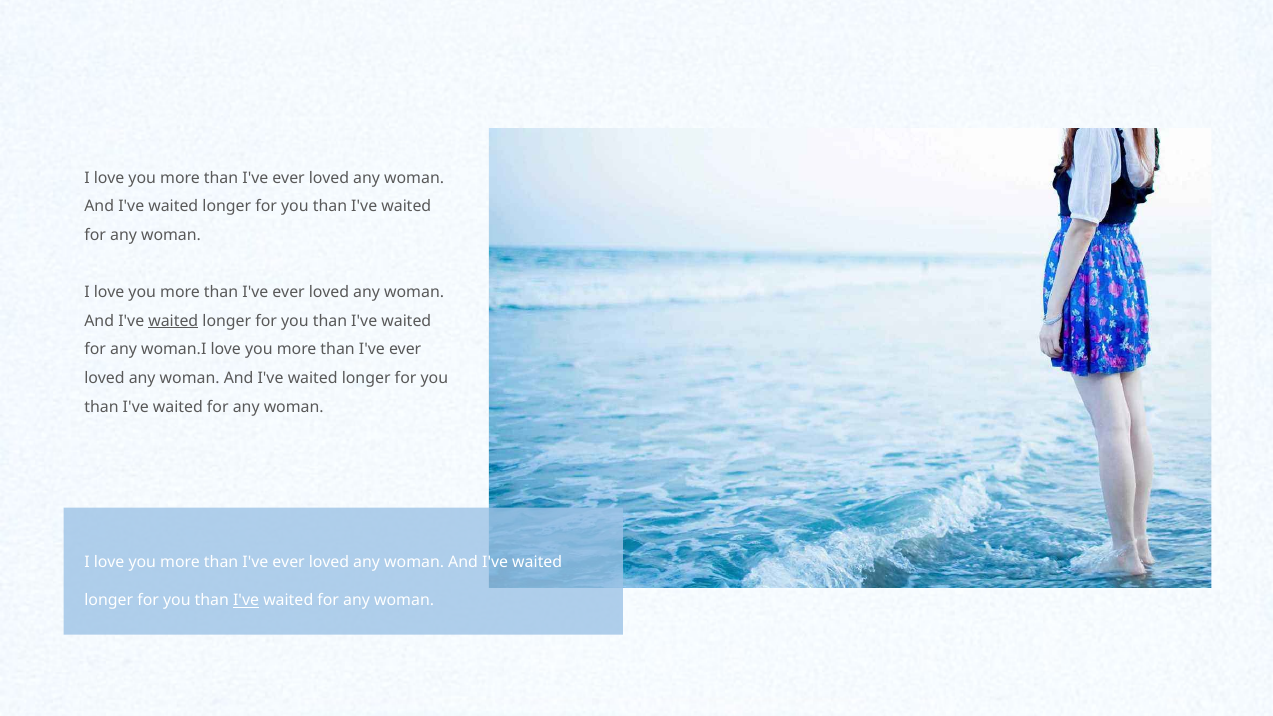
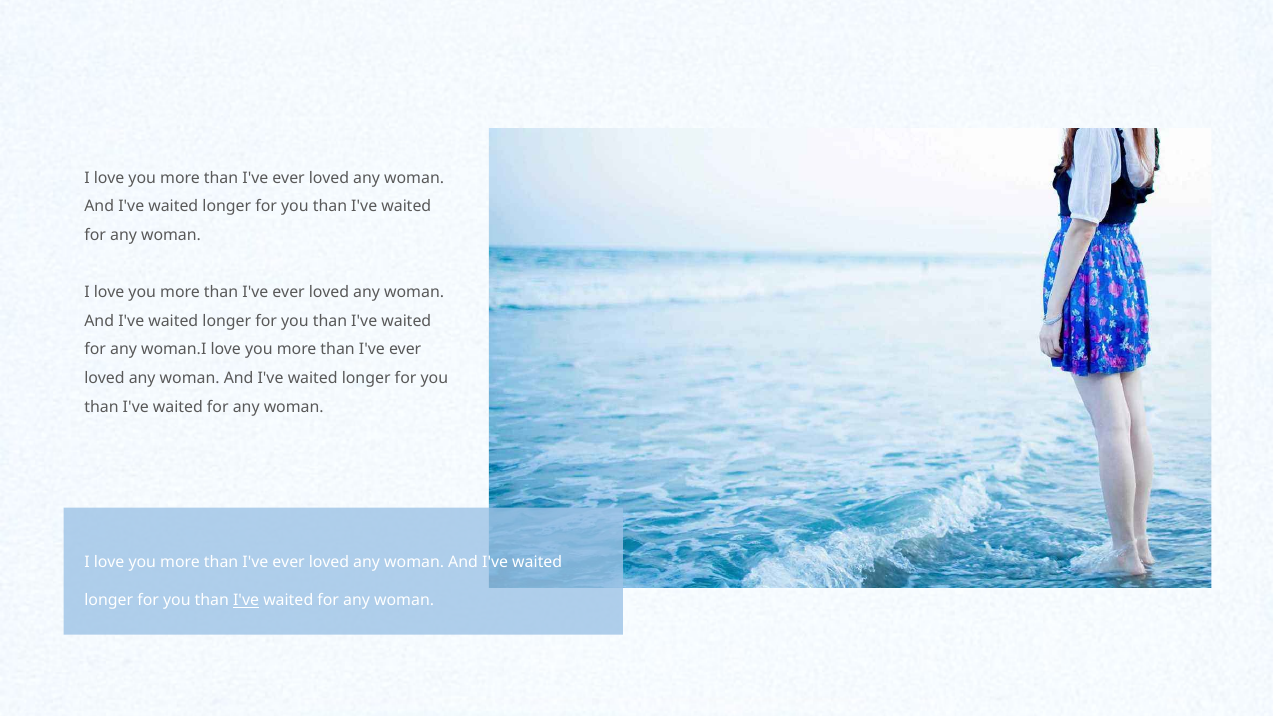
waited underline: present -> none (173, 321)
